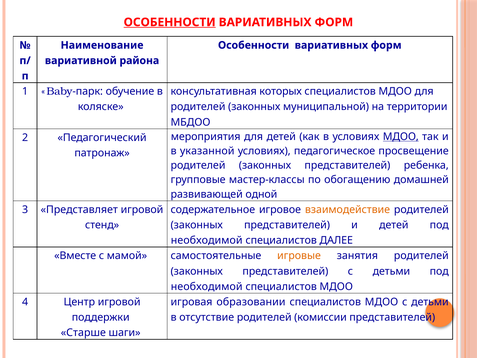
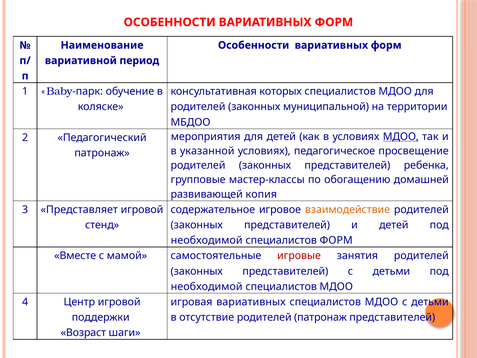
ОСОБЕННОСТИ underline: present -> none (170, 22)
района: района -> период (139, 61)
одной: одной -> копия (261, 194)
специалистов ДАЛЕЕ: ДАЛЕЕ -> ФОРМ (336, 240)
игровые colour: orange -> red (299, 256)
игровая образовании: образовании -> вариативных (251, 302)
родителей комиссии: комиссии -> патронаж (321, 317)
Старше: Старше -> Возраст (83, 333)
